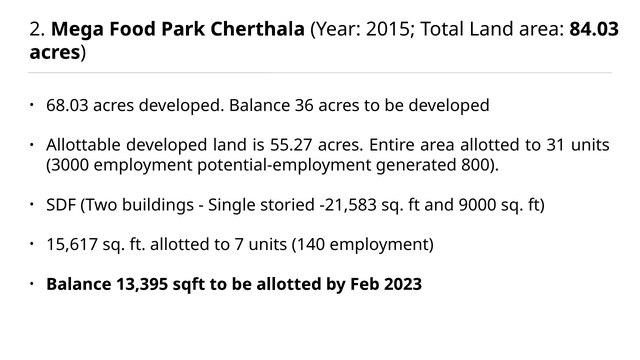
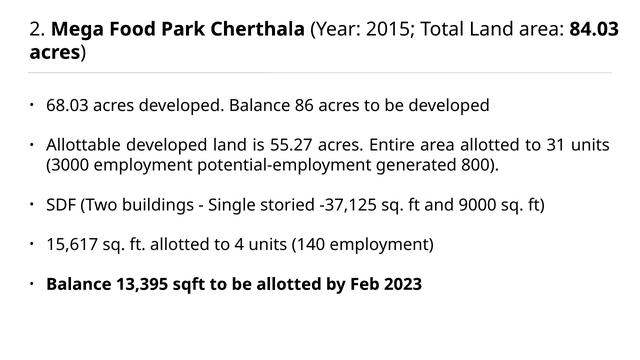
36: 36 -> 86 (304, 106)
-21,583: -21,583 -> -37,125 (348, 205)
7: 7 -> 4 (239, 245)
